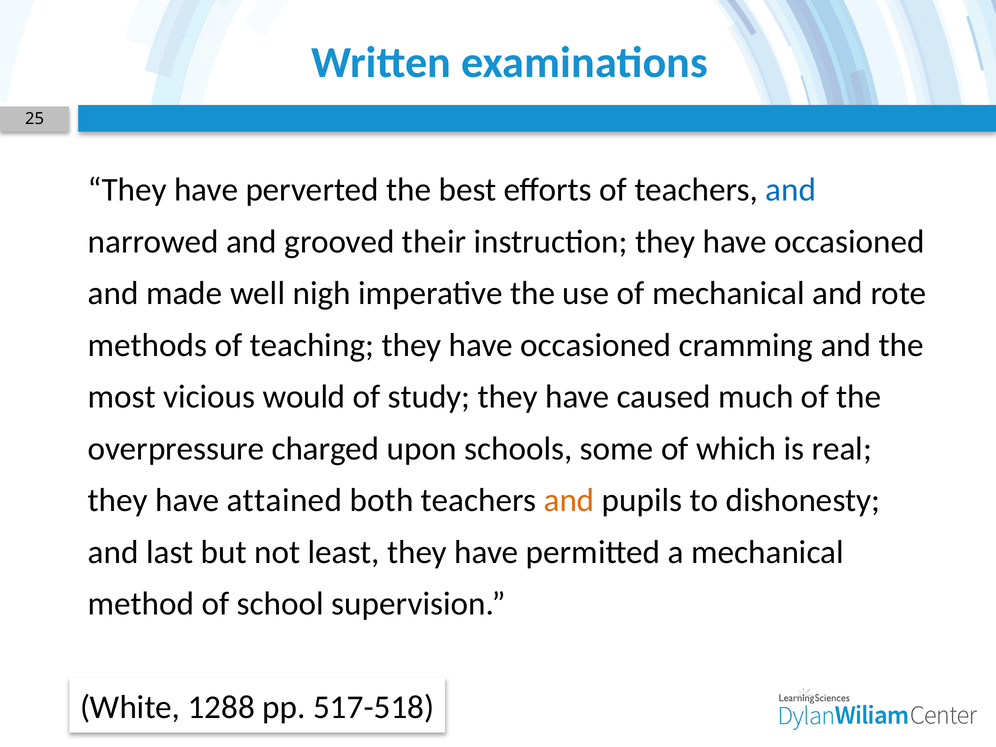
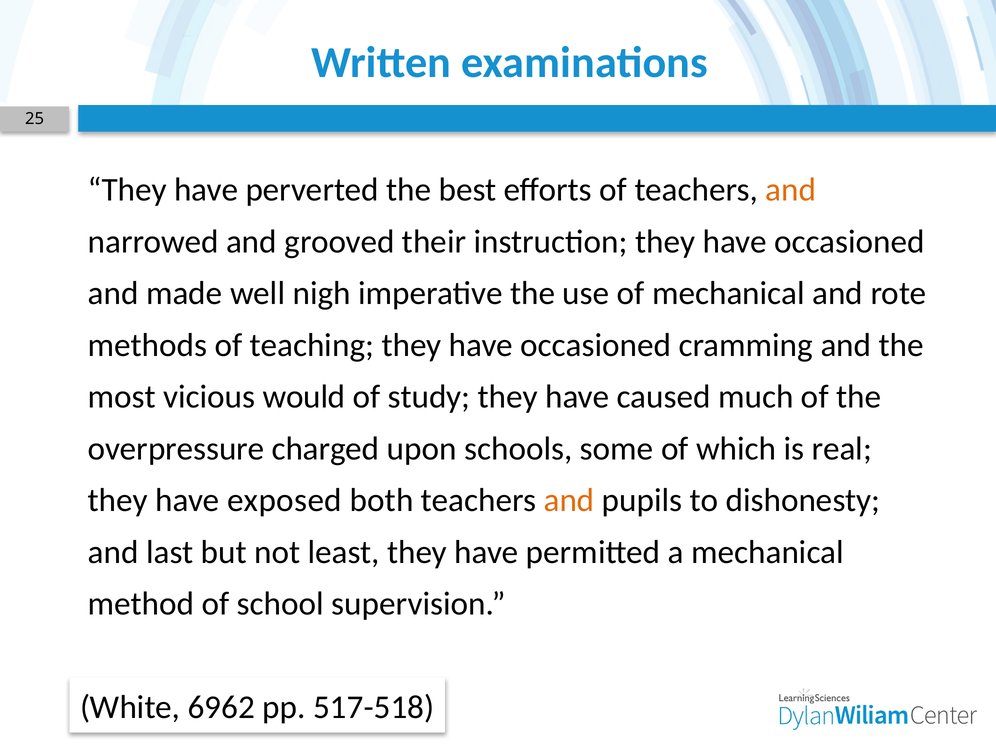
and colour: blue -> orange (791, 190)
attained: attained -> exposed (284, 500)
1288: 1288 -> 6962 (221, 707)
